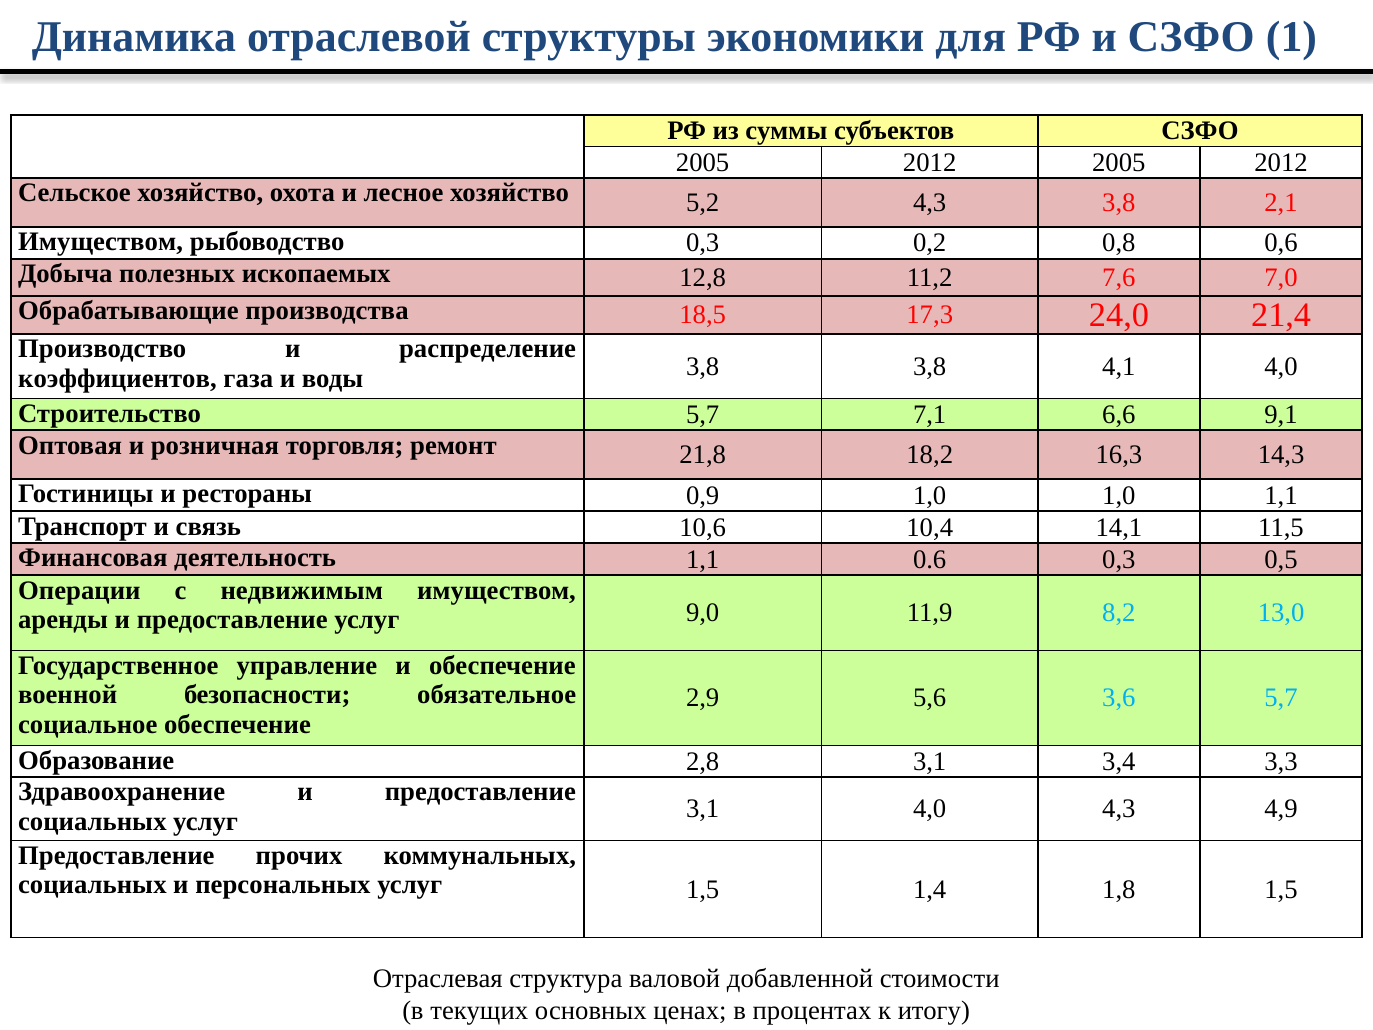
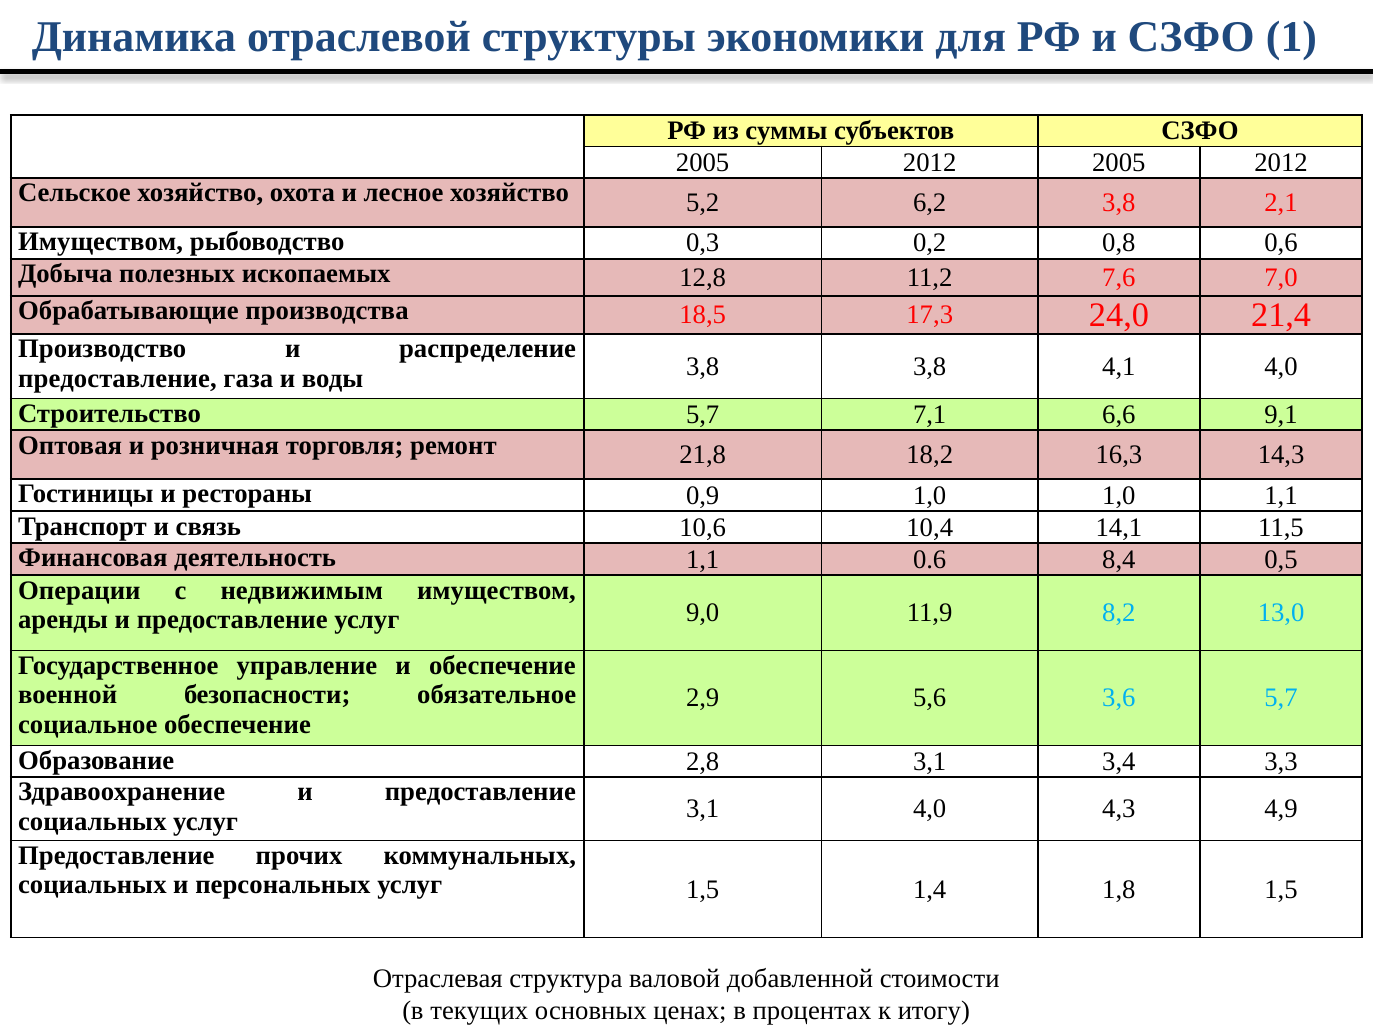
5,2 4,3: 4,3 -> 6,2 (930, 203)
коэффициентов: коэффициентов -> предоставление (117, 378)
0.6 0,3: 0,3 -> 8,4 (1119, 559)
